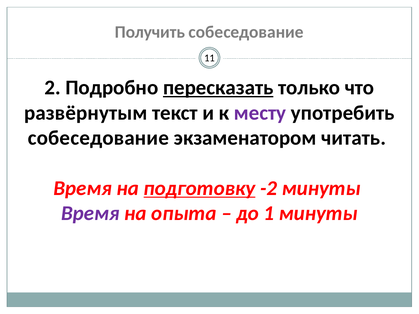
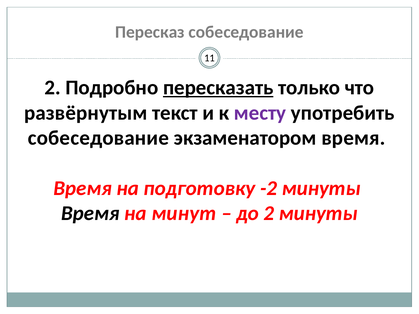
Получить: Получить -> Пересказ (150, 32)
экзаменатором читать: читать -> время (354, 138)
подготовку underline: present -> none (199, 188)
Время colour: purple -> black (90, 213)
опыта: опыта -> минут (184, 213)
до 1: 1 -> 2 (269, 213)
